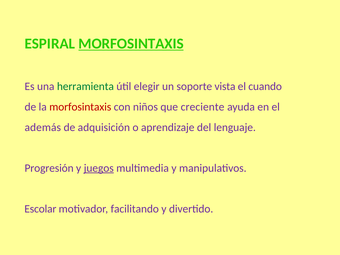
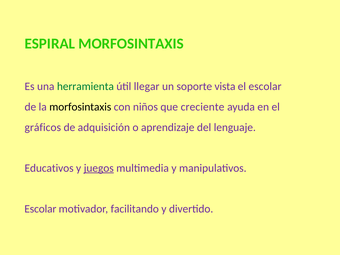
MORFOSINTAXIS underline: present -> none (131, 44)
elegir: elegir -> llegar (147, 86)
el cuando: cuando -> escolar (265, 86)
morfosintaxis colour: red -> black (80, 107)
además: además -> gráficos (43, 127)
Progresión: Progresión -> Educativos (49, 168)
